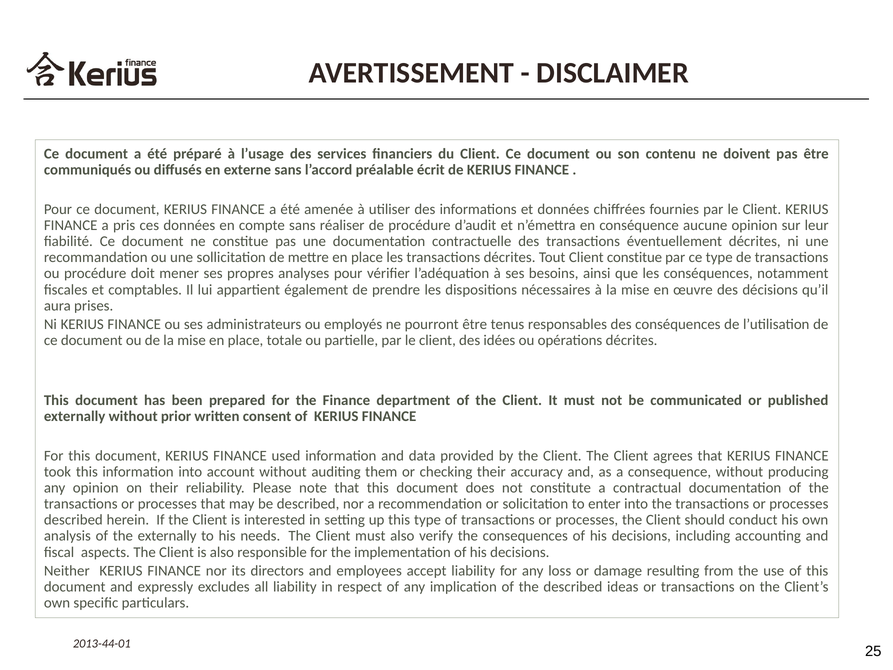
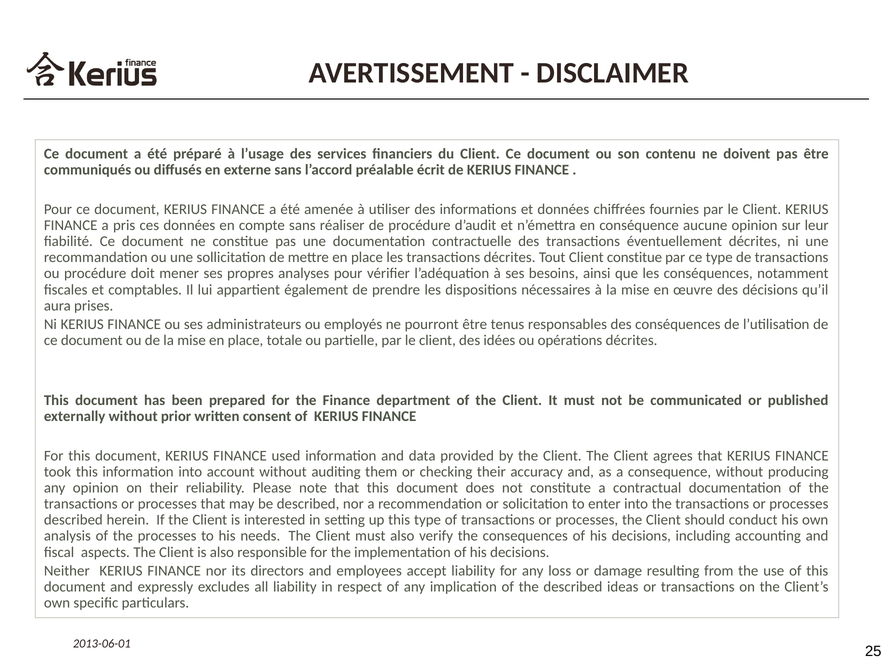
the externally: externally -> processes (167, 536)
2013-44-01: 2013-44-01 -> 2013-06-01 (102, 644)
